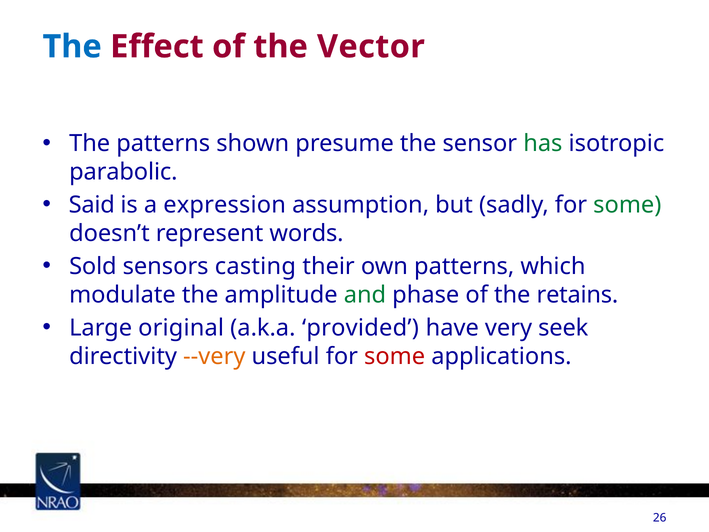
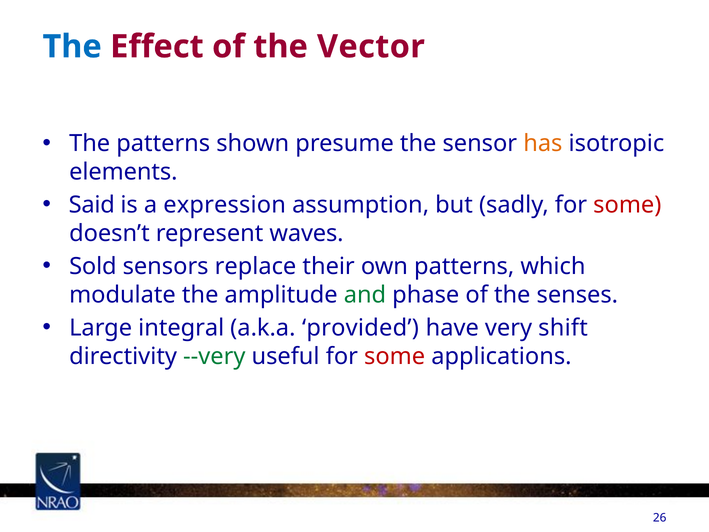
has colour: green -> orange (543, 143)
parabolic: parabolic -> elements (123, 172)
some colour: green -> red (627, 205)
words: words -> waves (307, 233)
casting: casting -> replace (256, 266)
retains: retains -> senses (577, 295)
original: original -> integral (181, 328)
seek: seek -> shift (563, 328)
--very colour: orange -> green (214, 356)
